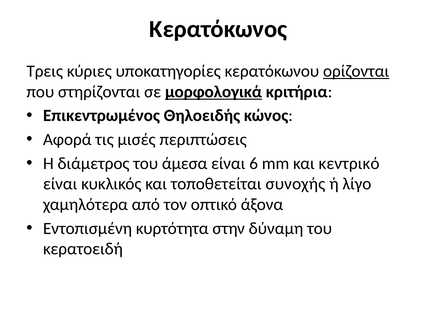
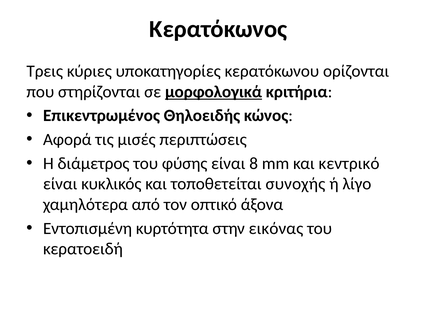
ορίζονται underline: present -> none (356, 71)
άμεσα: άμεσα -> φύσης (185, 164)
6: 6 -> 8 (254, 164)
δύναμη: δύναμη -> εικόνας (276, 229)
